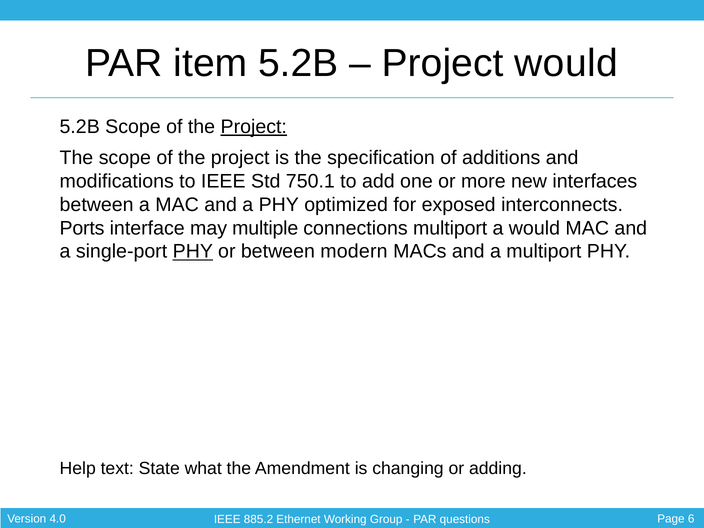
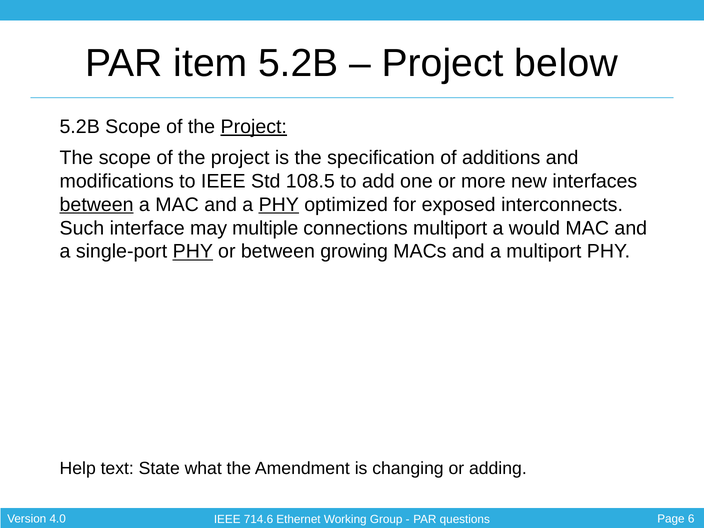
Project would: would -> below (566, 63)
750.1: 750.1 -> 108.5 (310, 181)
between underline: none -> present (97, 205)
PHY underline: none -> present (279, 205)
Ports: Ports -> Such (82, 228)
modern: modern -> growing (354, 252)
885.2: 885.2 -> 714.6 (258, 519)
